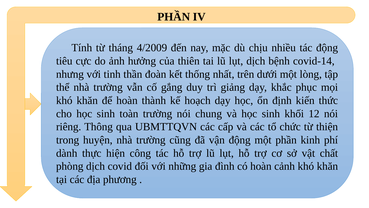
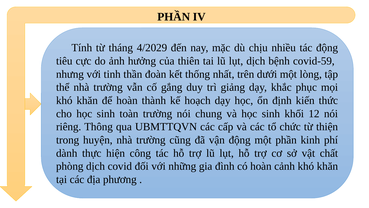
4/2009: 4/2009 -> 4/2029 (152, 48)
covid-14: covid-14 -> covid-59 (314, 61)
